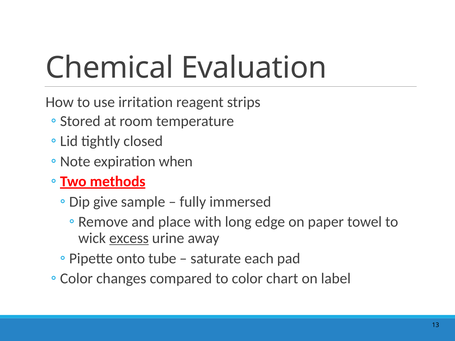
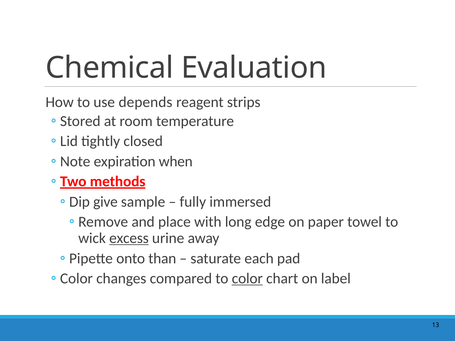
irritation: irritation -> depends (146, 102)
tube: tube -> than (162, 259)
color underline: none -> present (247, 279)
